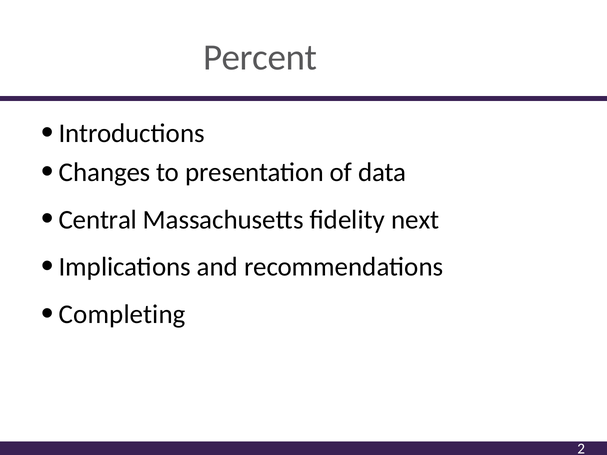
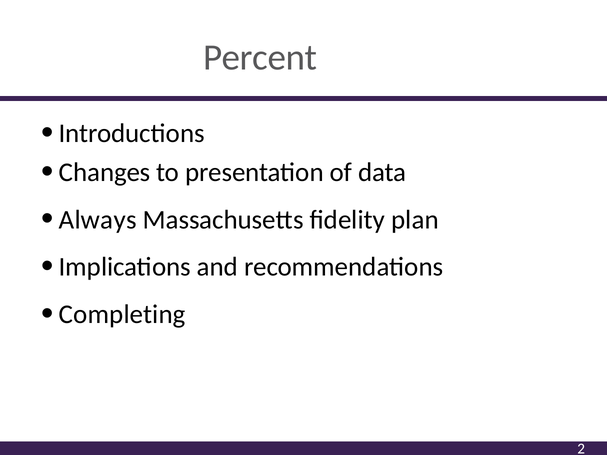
Central: Central -> Always (98, 220)
next: next -> plan (415, 220)
